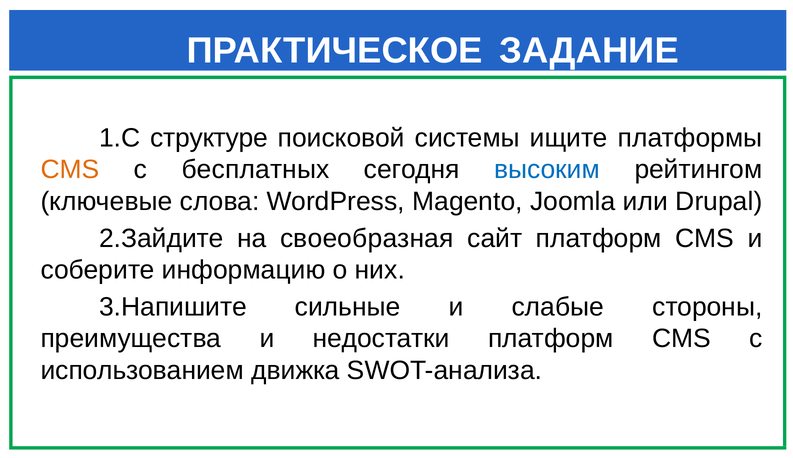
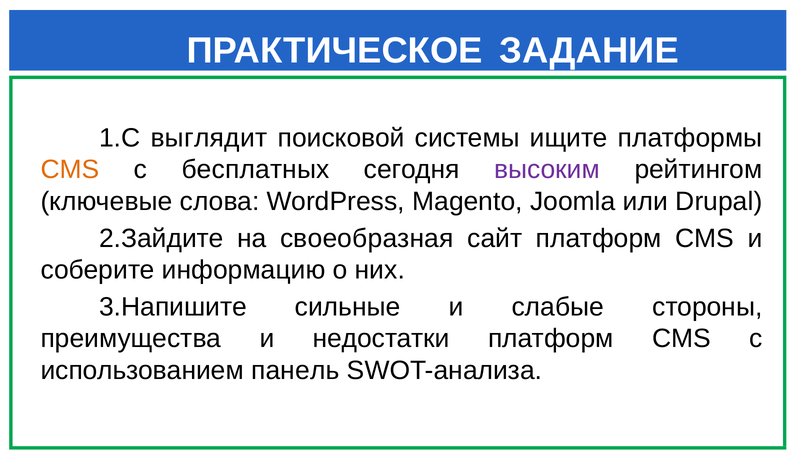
структуре: структуре -> выглядит (209, 138)
высоким colour: blue -> purple (547, 169)
движка: движка -> панель (295, 370)
